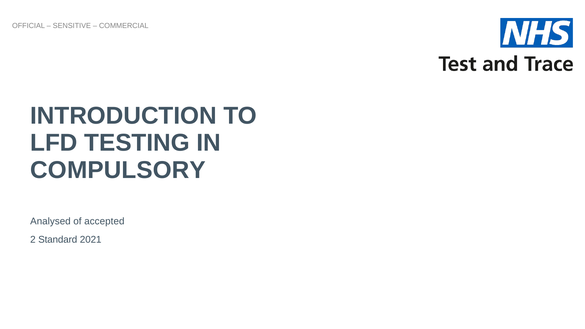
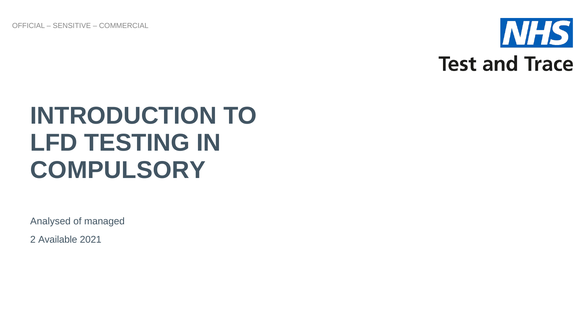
accepted: accepted -> managed (104, 221)
Standard: Standard -> Available (58, 240)
